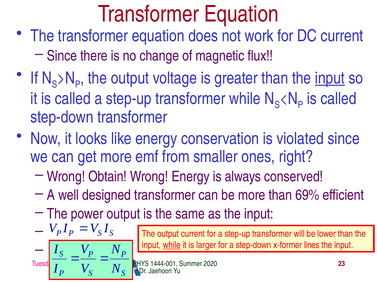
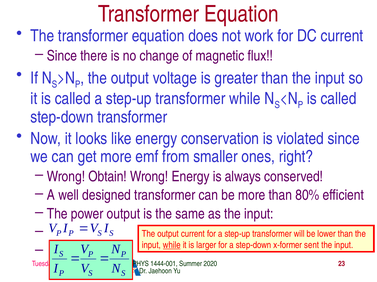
input underline: present -> none (330, 78)
69%: 69% -> 80% (307, 196)
lines: lines -> sent (312, 246)
